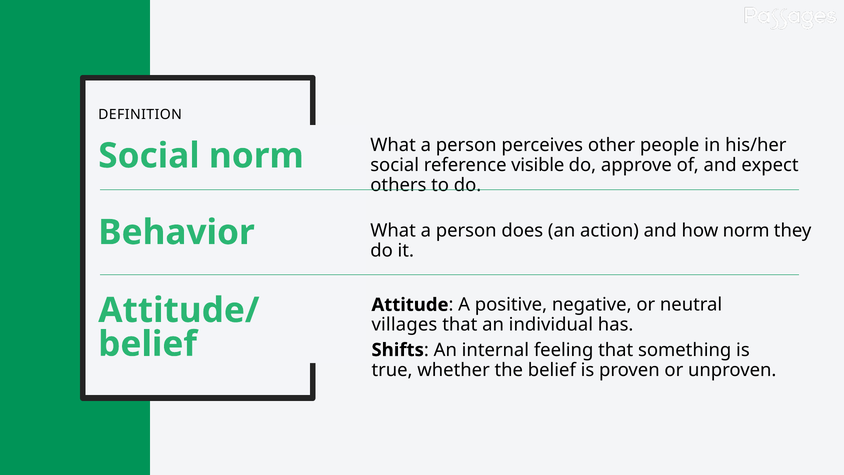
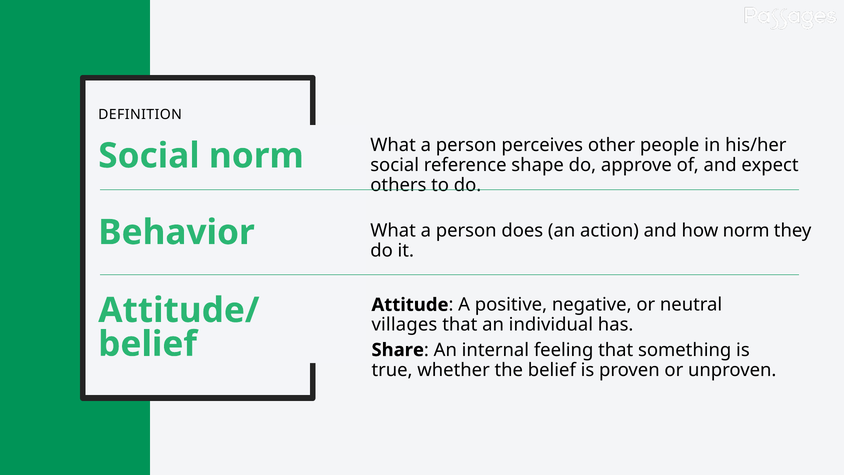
visible: visible -> shape (538, 165)
Shifts: Shifts -> Share (398, 350)
